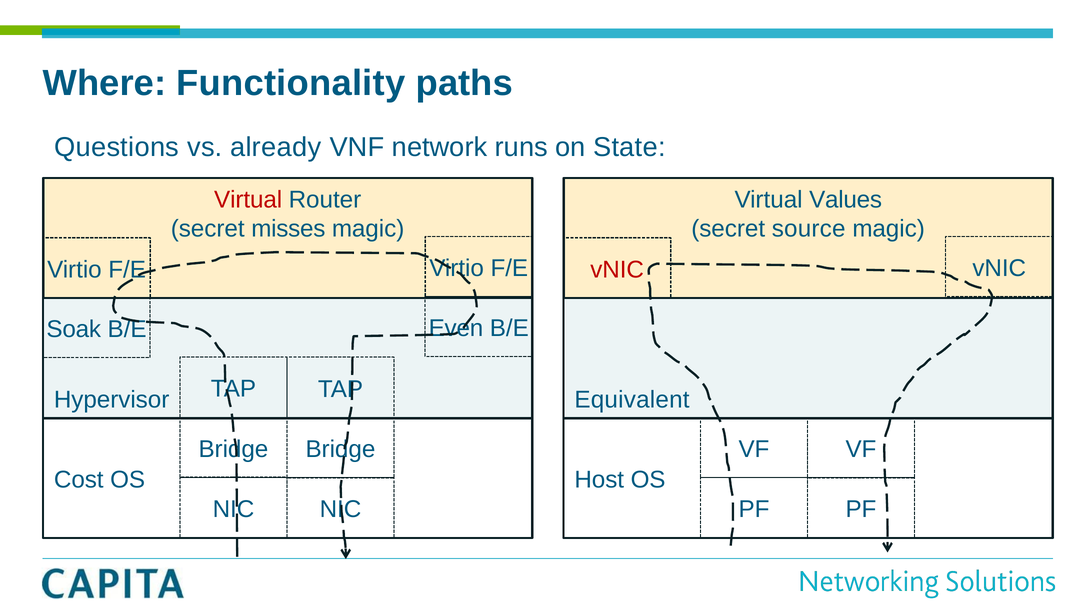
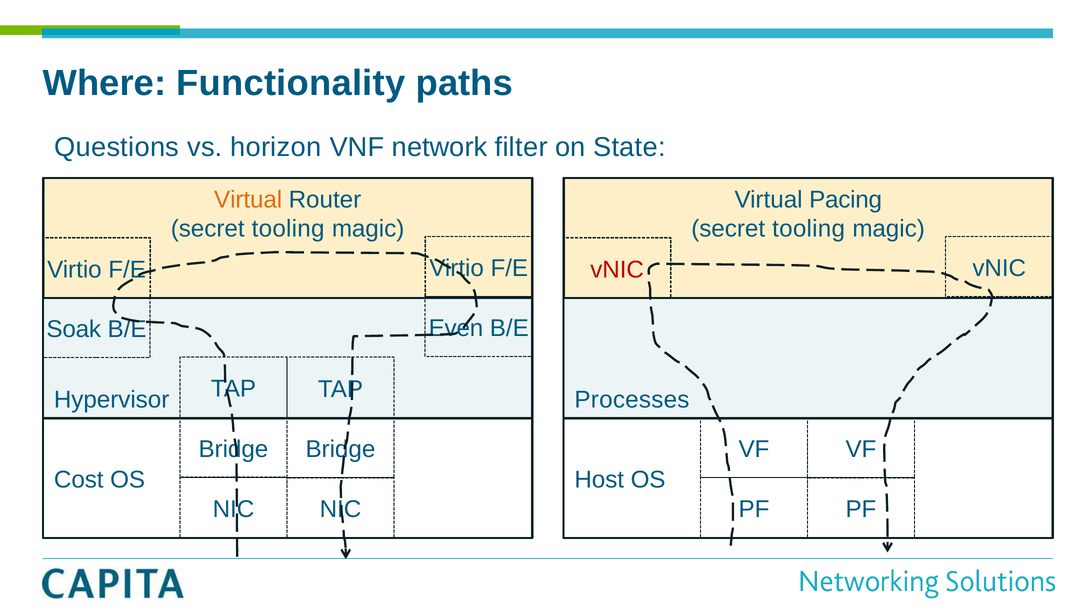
already: already -> horizon (276, 147)
runs: runs -> filter (521, 147)
Virtual colour: red -> orange (248, 200)
Values: Values -> Pacing (846, 200)
misses: misses -> tooling (288, 229)
source: source -> tooling (809, 229)
Equivalent: Equivalent -> Processes (632, 400)
